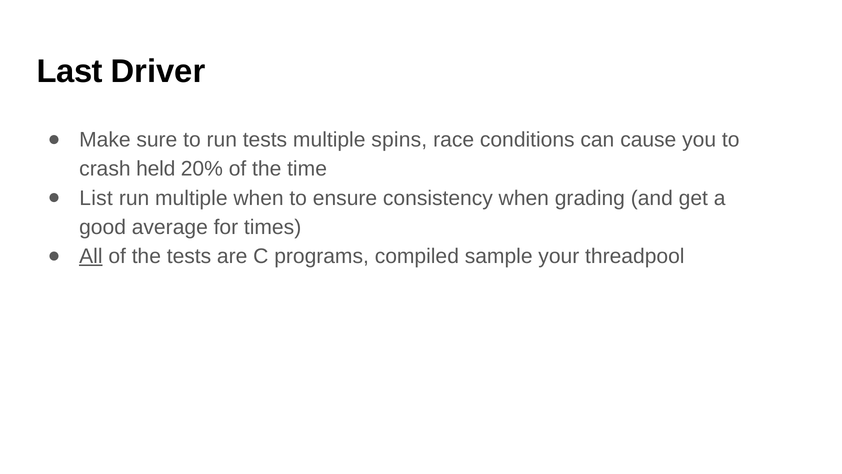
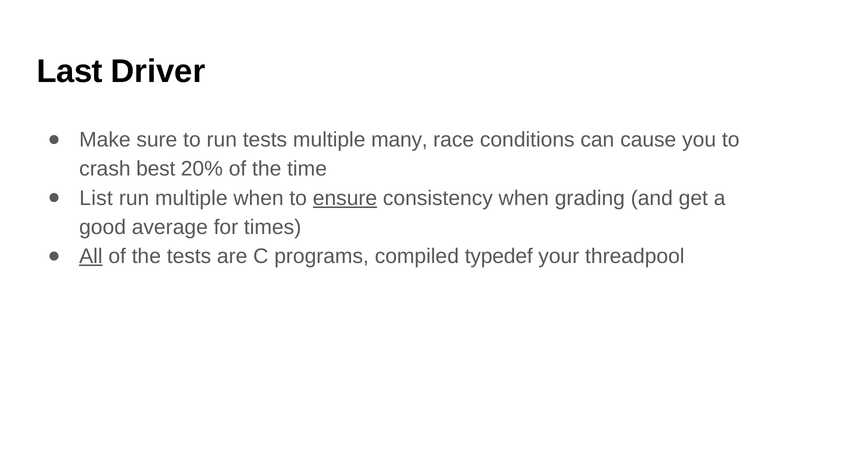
spins: spins -> many (399, 140)
held: held -> best (156, 169)
ensure underline: none -> present (345, 198)
sample: sample -> typedef (499, 256)
